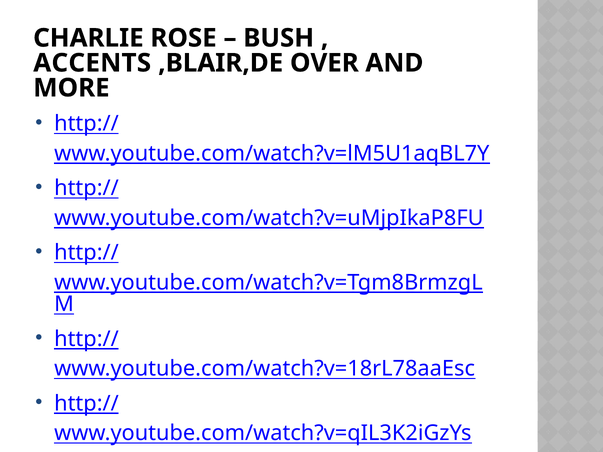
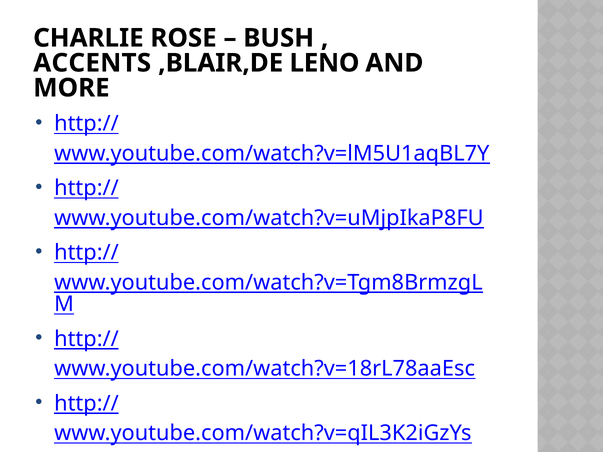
OVER: OVER -> LENO (324, 63)
